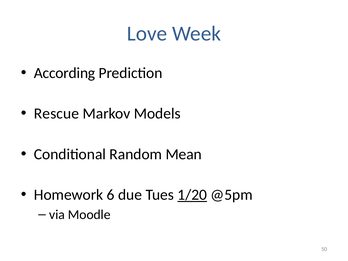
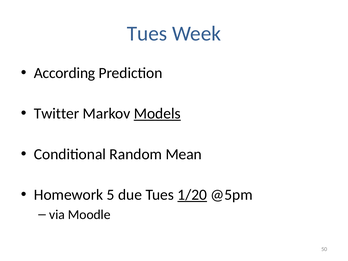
Love: Love -> Tues (147, 34)
Rescue: Rescue -> Twitter (57, 114)
Models underline: none -> present (157, 114)
6: 6 -> 5 (111, 195)
